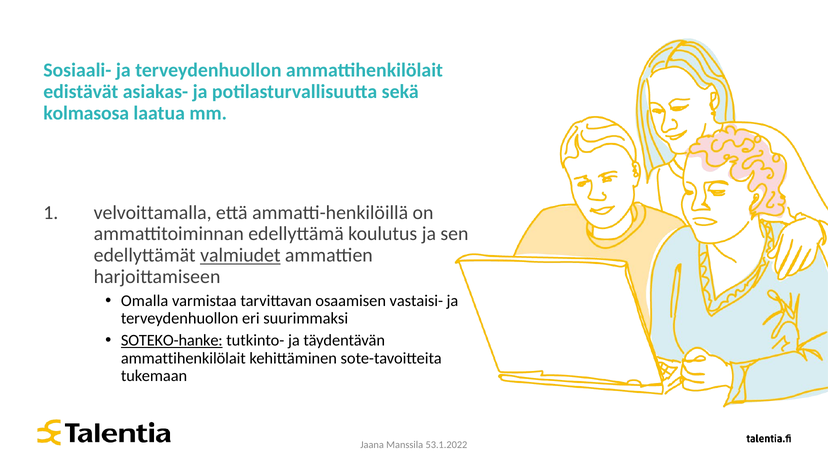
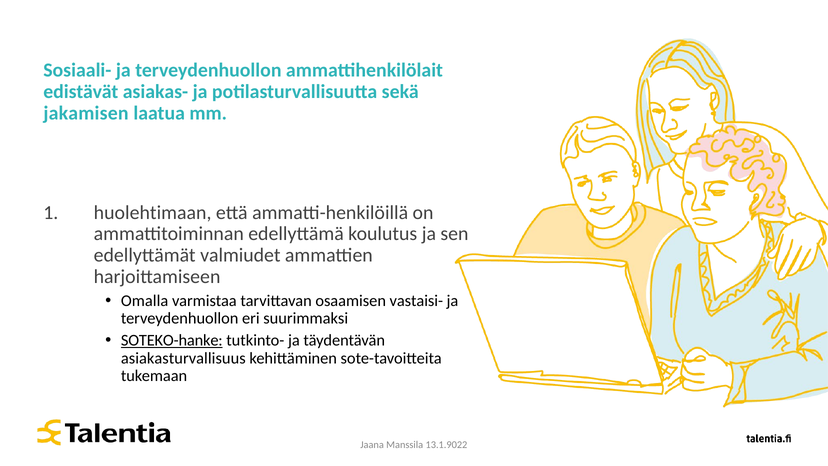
kolmasosa: kolmasosa -> jakamisen (86, 113)
velvoittamalla: velvoittamalla -> huolehtimaan (153, 212)
valmiudet underline: present -> none (240, 255)
ammattihenkilölait: ammattihenkilölait -> asiakasturvallisuus (183, 358)
53.1.2022: 53.1.2022 -> 13.1.9022 (446, 445)
